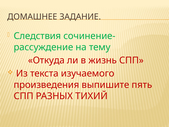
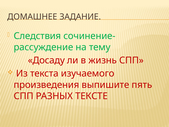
Откуда: Откуда -> Досаду (46, 60)
ТИХИЙ: ТИХИЙ -> ТЕКСТЕ (92, 96)
